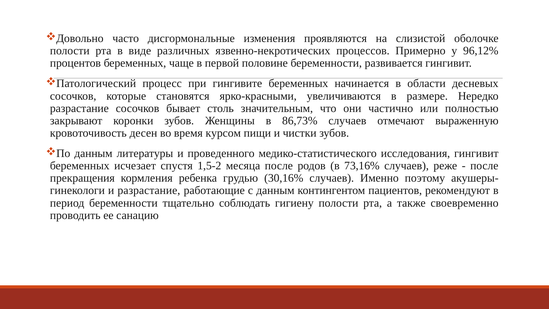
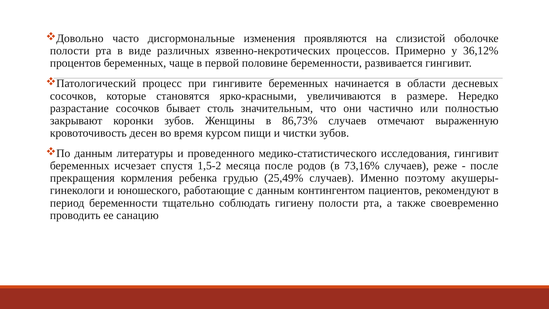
96,12%: 96,12% -> 36,12% (481, 51)
30,16%: 30,16% -> 25,49% (284, 178)
и разрастание: разрастание -> юношеского (149, 190)
